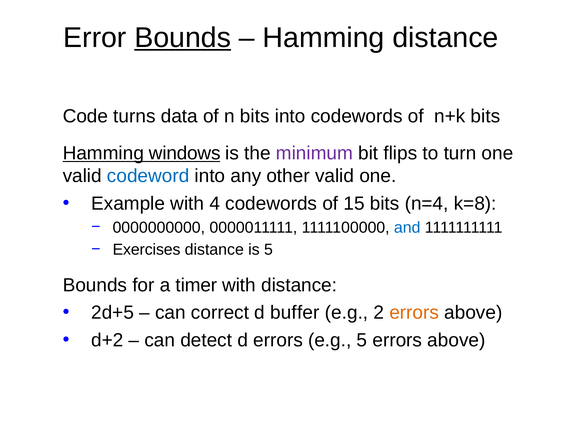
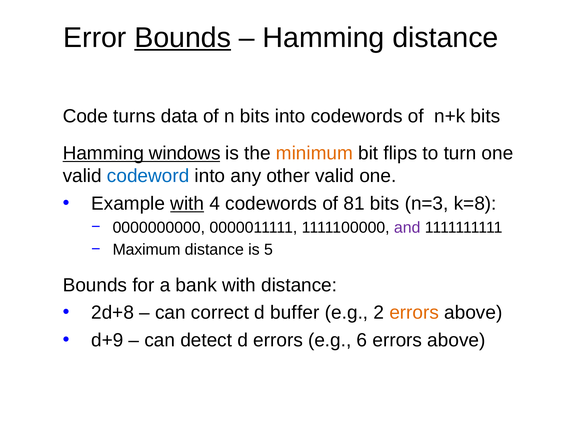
minimum colour: purple -> orange (314, 153)
with underline: none -> present (187, 203)
15: 15 -> 81 (354, 203)
n=4: n=4 -> n=3 (427, 203)
and colour: blue -> purple (407, 227)
Exercises: Exercises -> Maximum (147, 249)
timer: timer -> bank (196, 285)
2d+5: 2d+5 -> 2d+8 (113, 312)
d+2: d+2 -> d+9 (107, 340)
e.g 5: 5 -> 6 (362, 340)
